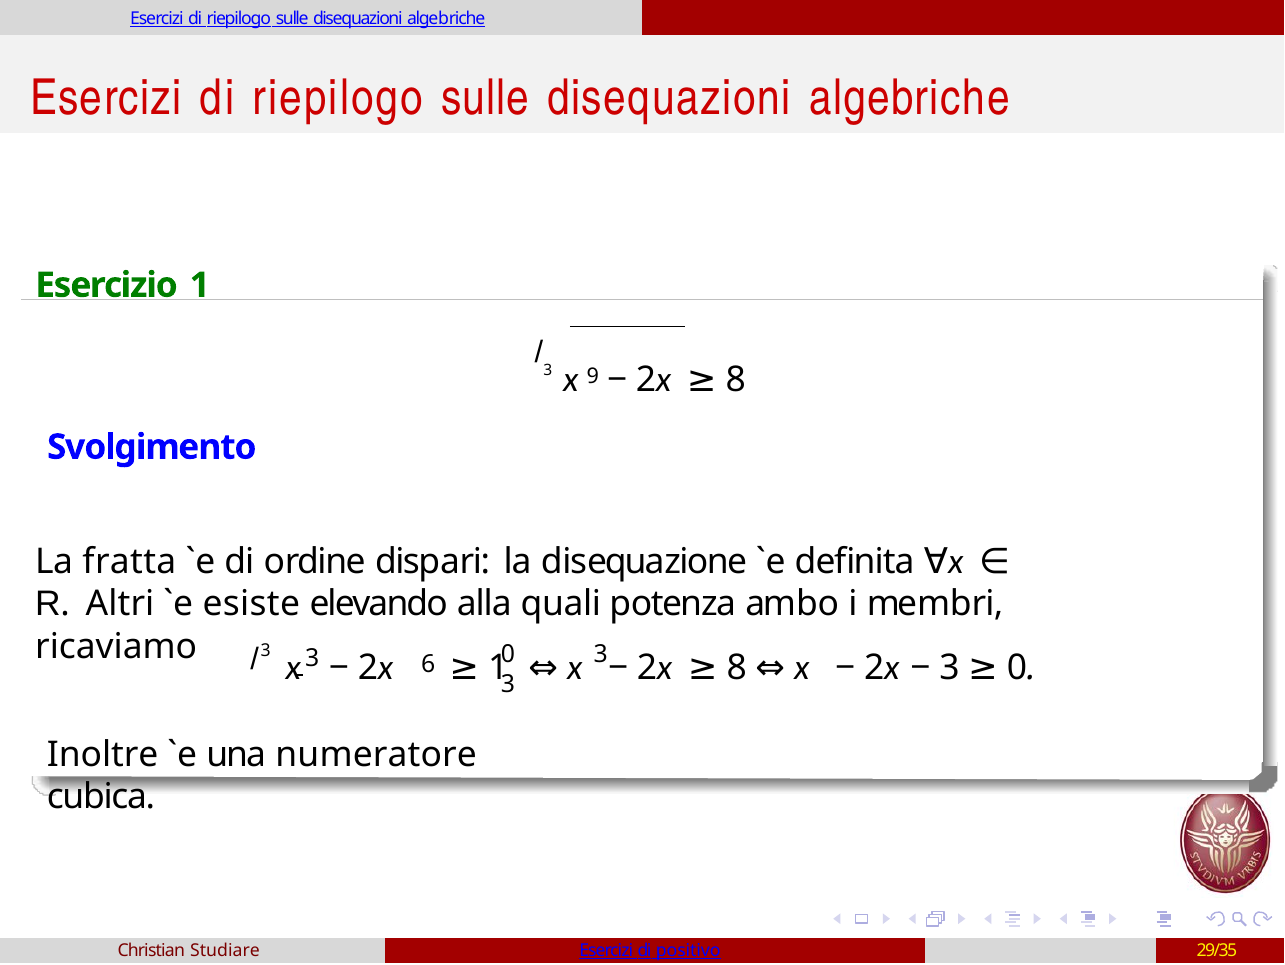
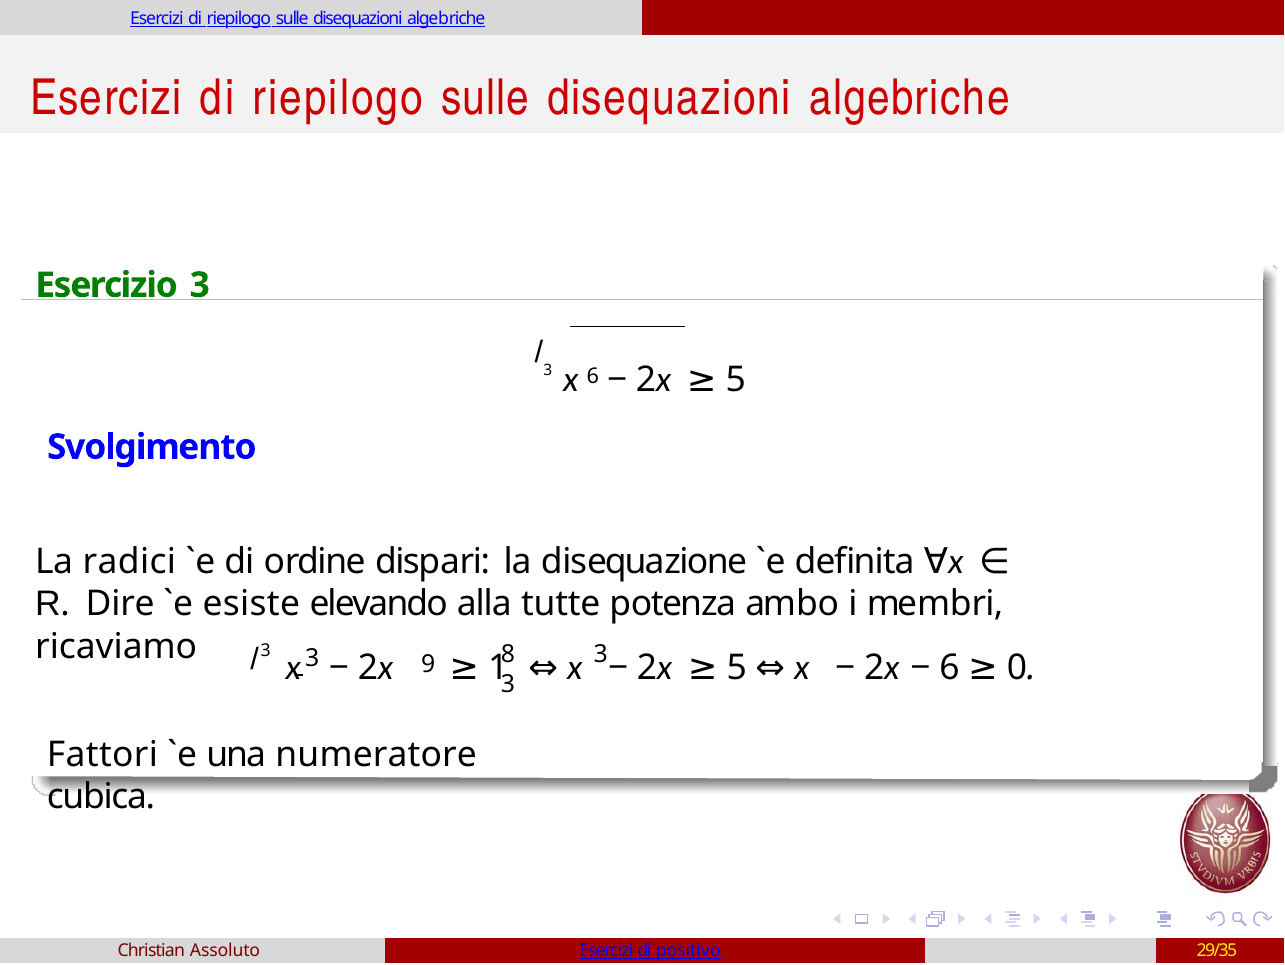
Esercizio 1: 1 -> 3 (200, 285)
x 9: 9 -> 6 (593, 376)
8: 8 -> 5 (736, 380)
fratta: fratta -> radici (129, 561)
Altri: Altri -> Dire (120, 604)
quali: quali -> tutte (561, 604)
6: 6 -> 9 (428, 664)
3 0: 0 -> 8 (508, 654)
8: 8 -> 5 (737, 668)
3: 3 -> 6 (949, 668)
Inoltre: Inoltre -> Fattori (103, 754)
Studiare: Studiare -> Assoluto (225, 950)
